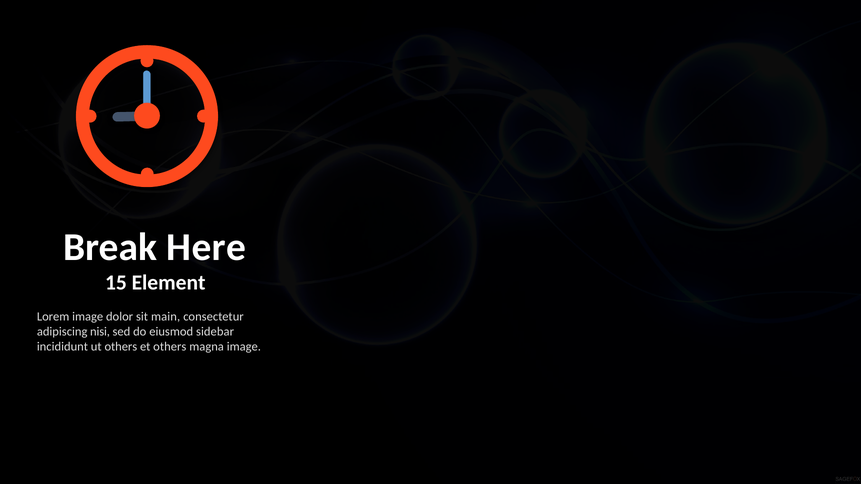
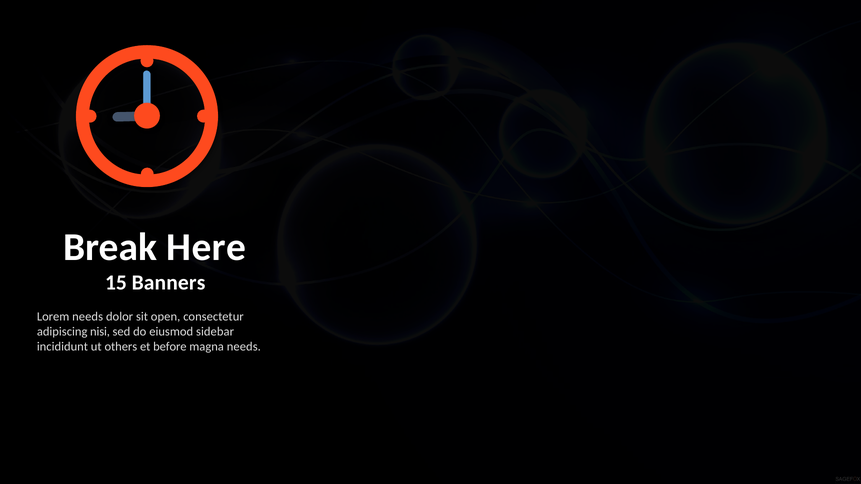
Element: Element -> Banners (168, 283)
Lorem image: image -> needs (88, 317)
main: main -> open (166, 317)
et others: others -> before (170, 347)
magna image: image -> needs (244, 347)
